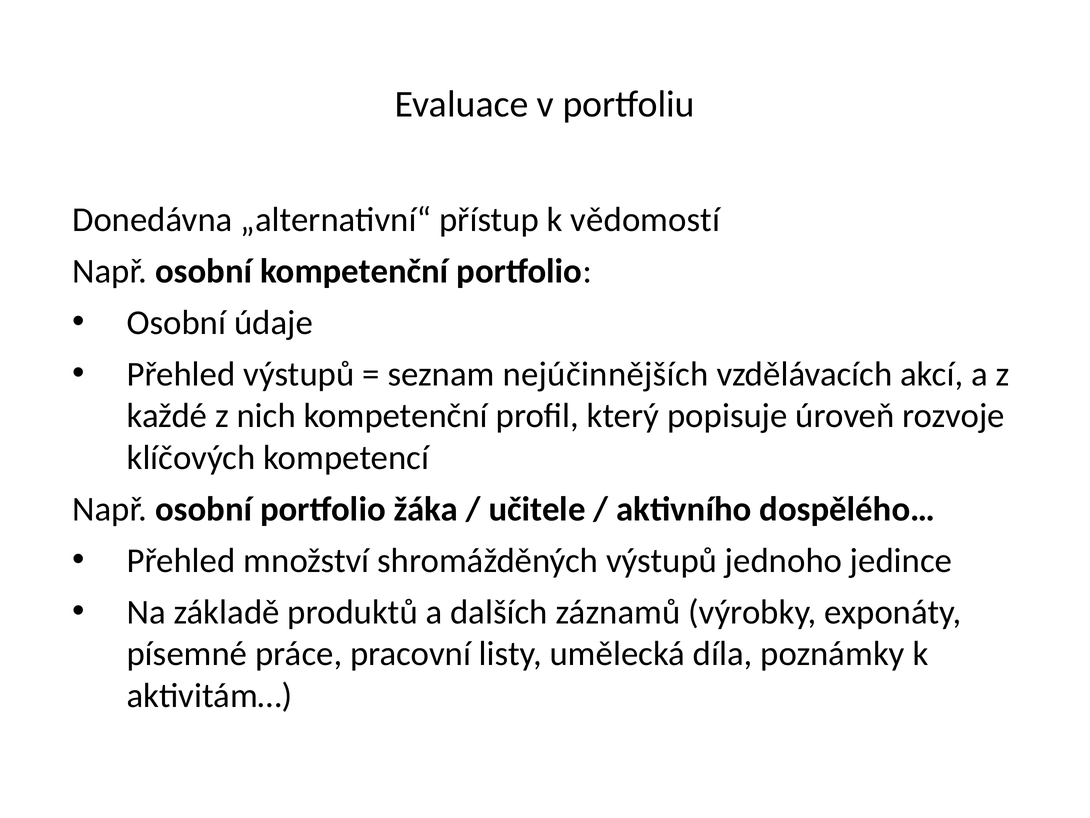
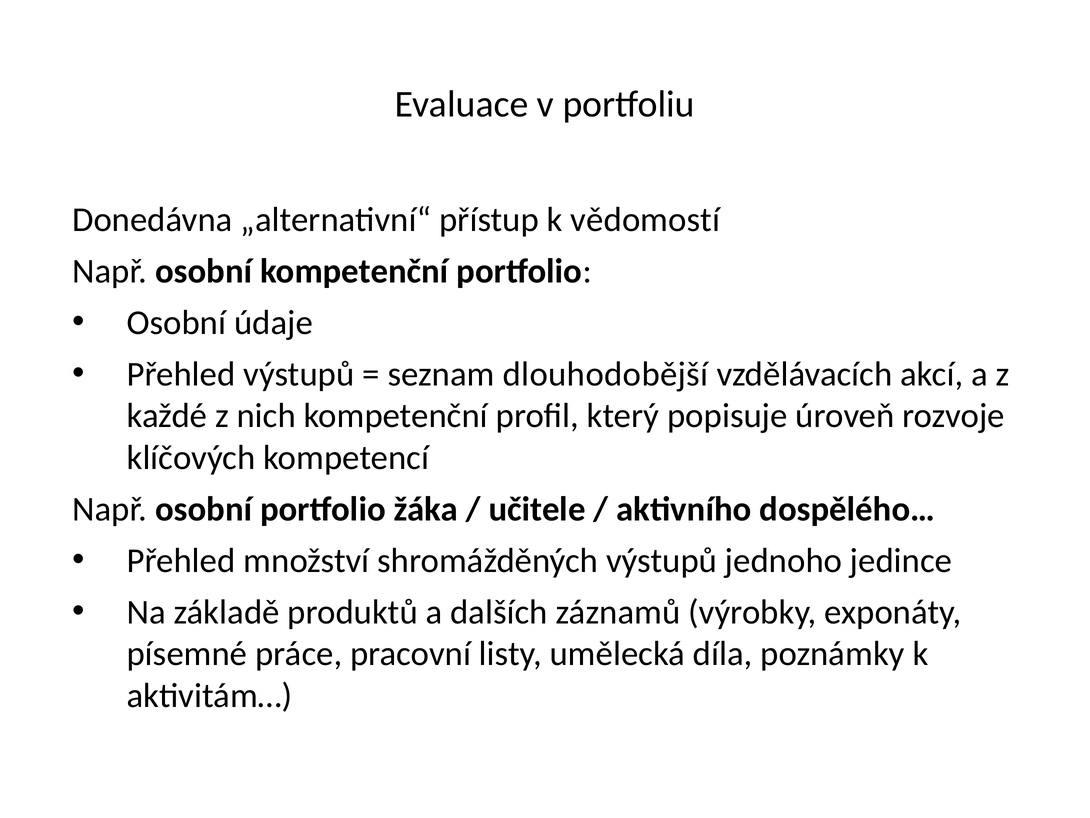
nejúčinnějších: nejúčinnějších -> dlouhodobější (606, 374)
